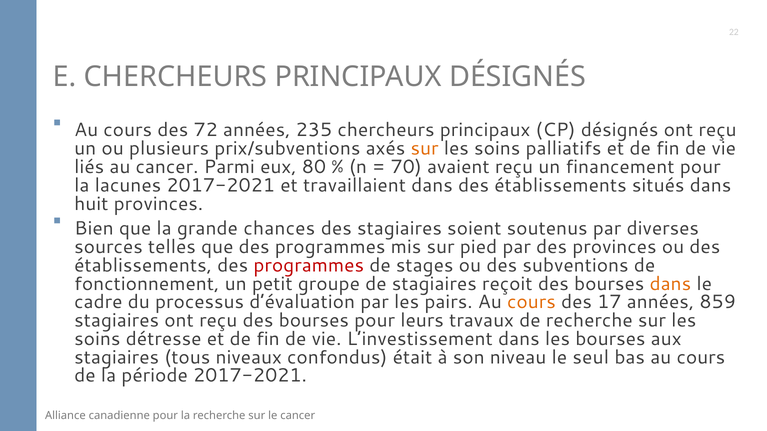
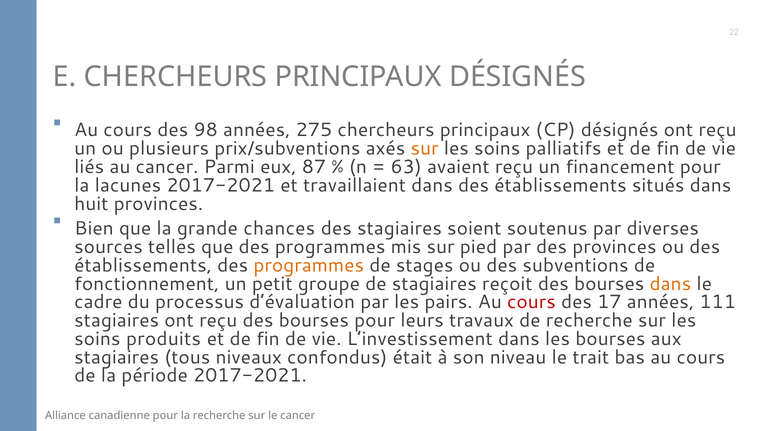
72: 72 -> 98 (206, 130)
235: 235 -> 275 (314, 130)
80: 80 -> 87 (314, 167)
70: 70 -> 63 (406, 167)
programmes colour: red -> orange (309, 266)
cours colour: orange -> red (531, 302)
859: 859 -> 111 (718, 302)
détresse: détresse -> produits (164, 339)
seul: seul -> trait (591, 358)
